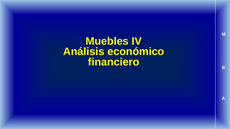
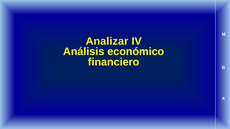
Muebles: Muebles -> Analizar (107, 41)
